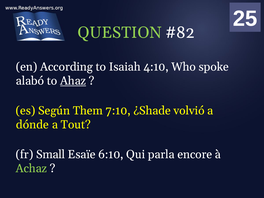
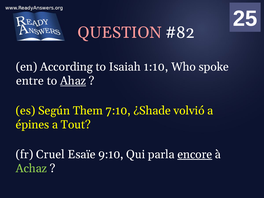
QUESTION colour: light green -> pink (120, 33)
4:10: 4:10 -> 1:10 (156, 67)
alabó: alabó -> entre (30, 81)
dónde: dónde -> épines (32, 125)
Small: Small -> Cruel (50, 154)
6:10: 6:10 -> 9:10 (111, 154)
encore underline: none -> present (195, 154)
